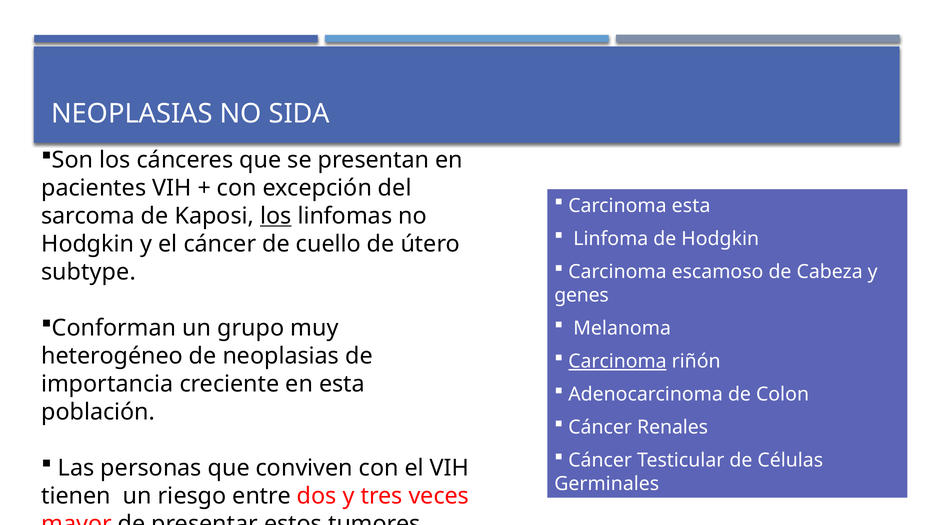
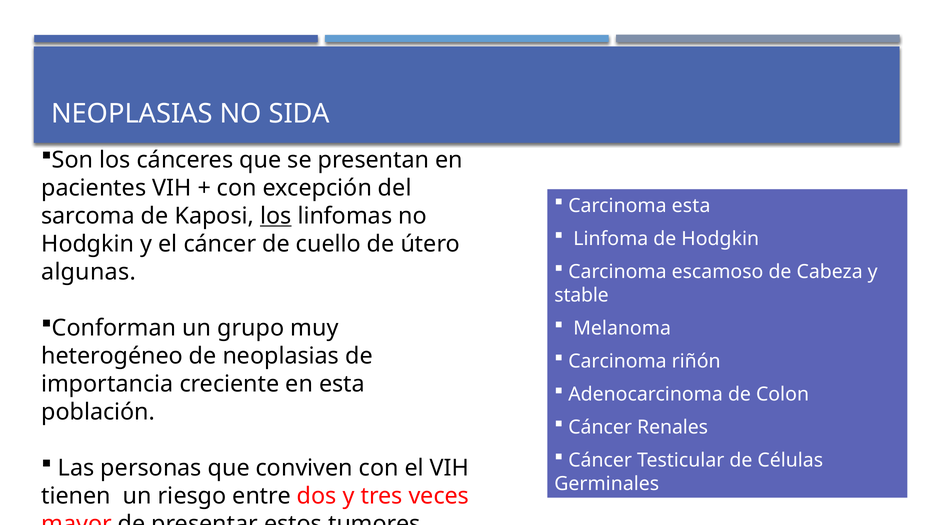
subtype: subtype -> algunas (88, 272)
genes: genes -> stable (582, 295)
Carcinoma underline: present -> none (617, 362)
